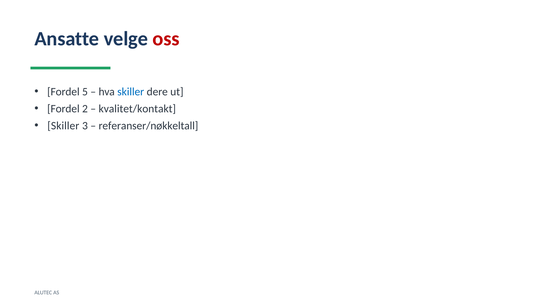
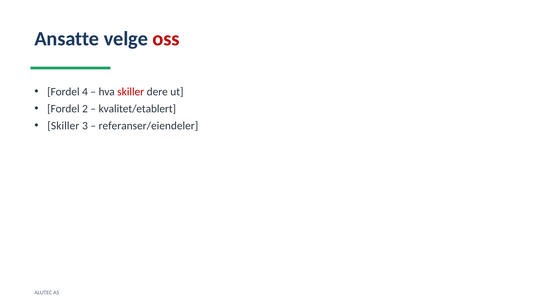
5: 5 -> 4 (85, 92)
skiller colour: blue -> red (131, 92)
kvalitet/kontakt: kvalitet/kontakt -> kvalitet/etablert (137, 109)
referanser/nøkkeltall: referanser/nøkkeltall -> referanser/eiendeler (148, 126)
